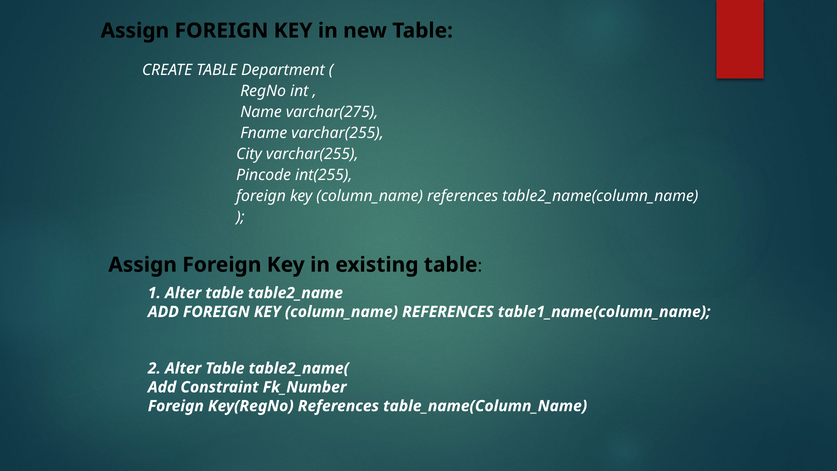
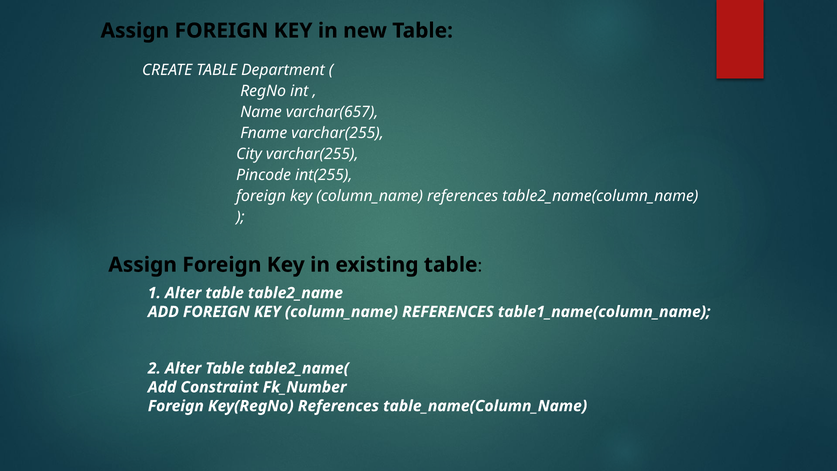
varchar(275: varchar(275 -> varchar(657 (332, 112)
